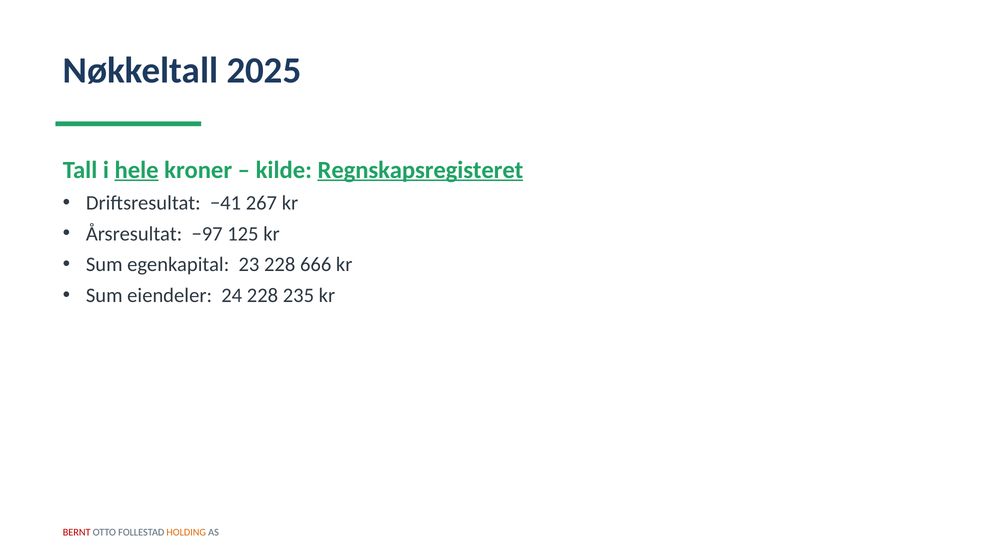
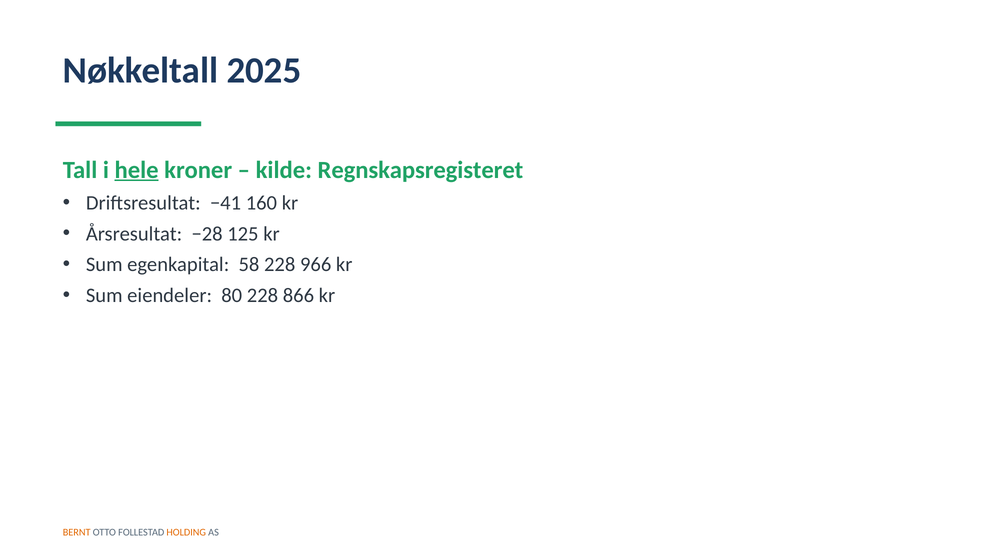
Regnskapsregisteret underline: present -> none (420, 170)
267: 267 -> 160 (261, 203)
−97: −97 -> −28 (207, 234)
23: 23 -> 58 (249, 265)
666: 666 -> 966 (316, 265)
24: 24 -> 80 (232, 296)
235: 235 -> 866 (298, 296)
BERNT colour: red -> orange (77, 533)
